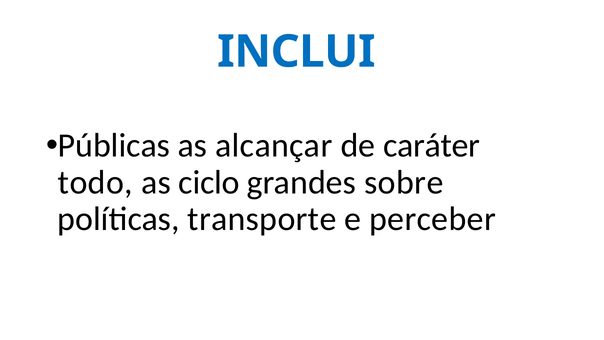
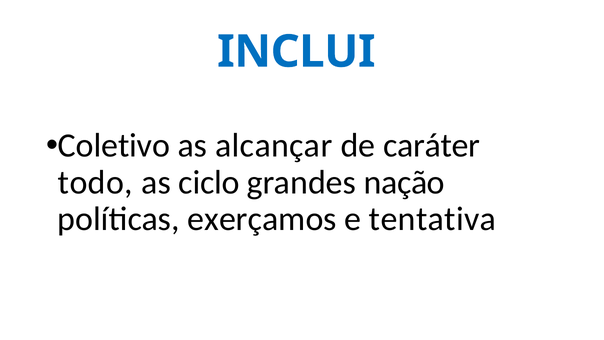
Públicas: Públicas -> Coletivo (114, 146)
sobre: sobre -> nação (404, 182)
transporte: transporte -> exerçamos (262, 219)
perceber: perceber -> tentativa (433, 219)
